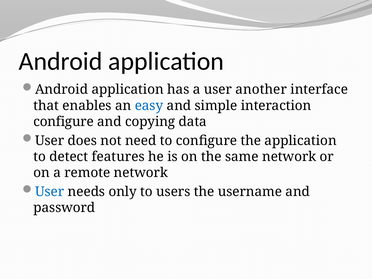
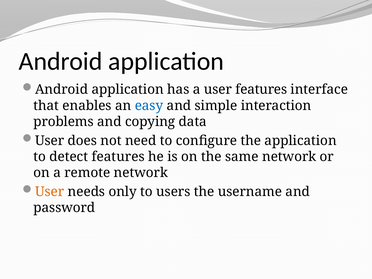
user another: another -> features (261, 90)
configure: configure -> problems (64, 122)
User colour: blue -> orange (50, 192)
